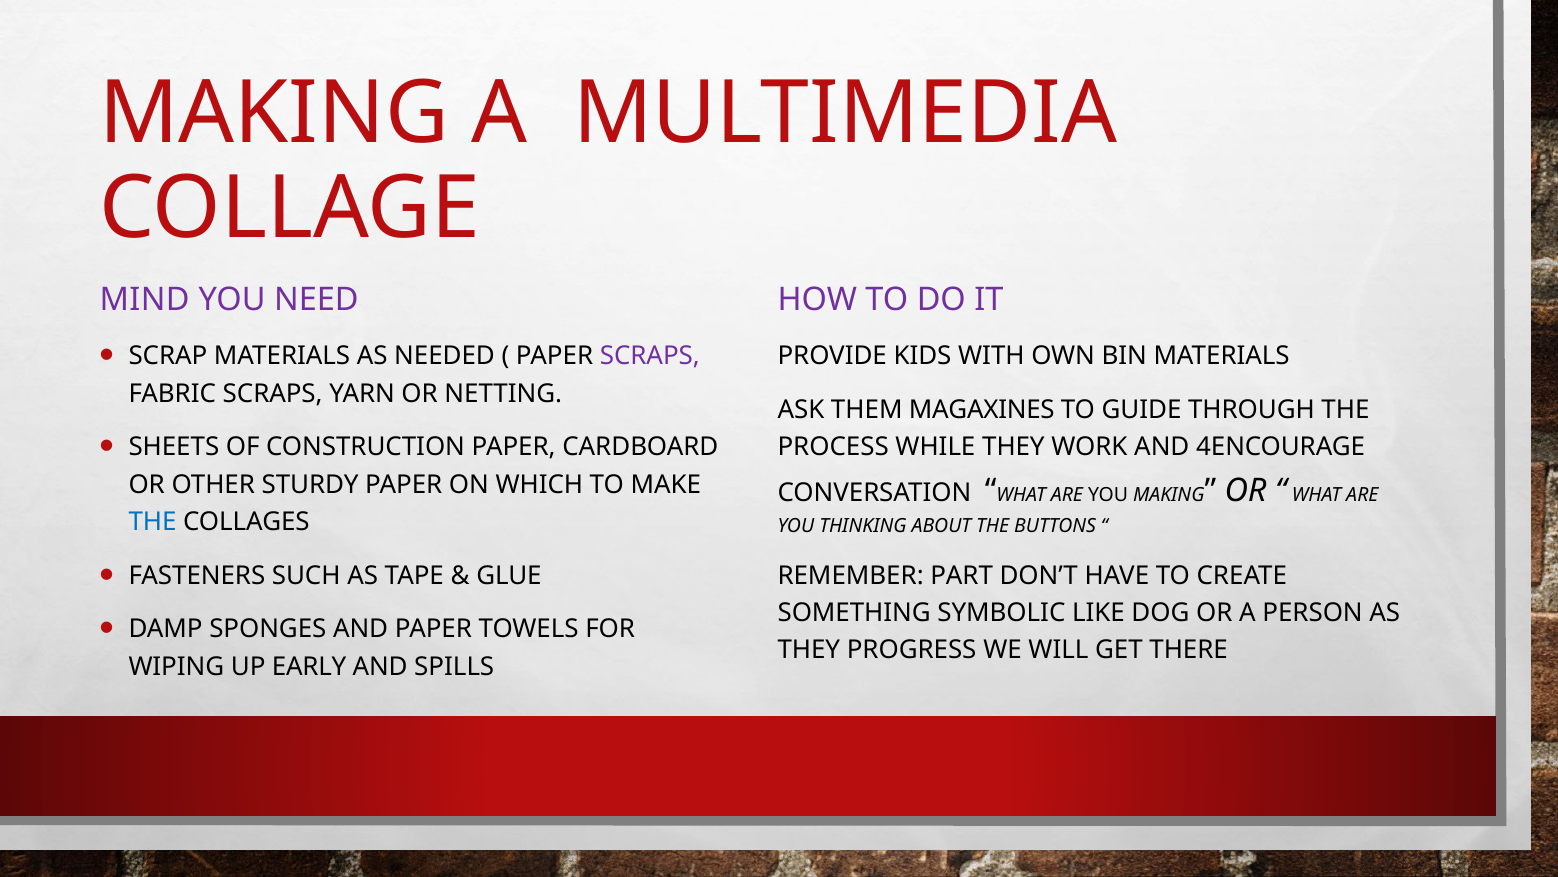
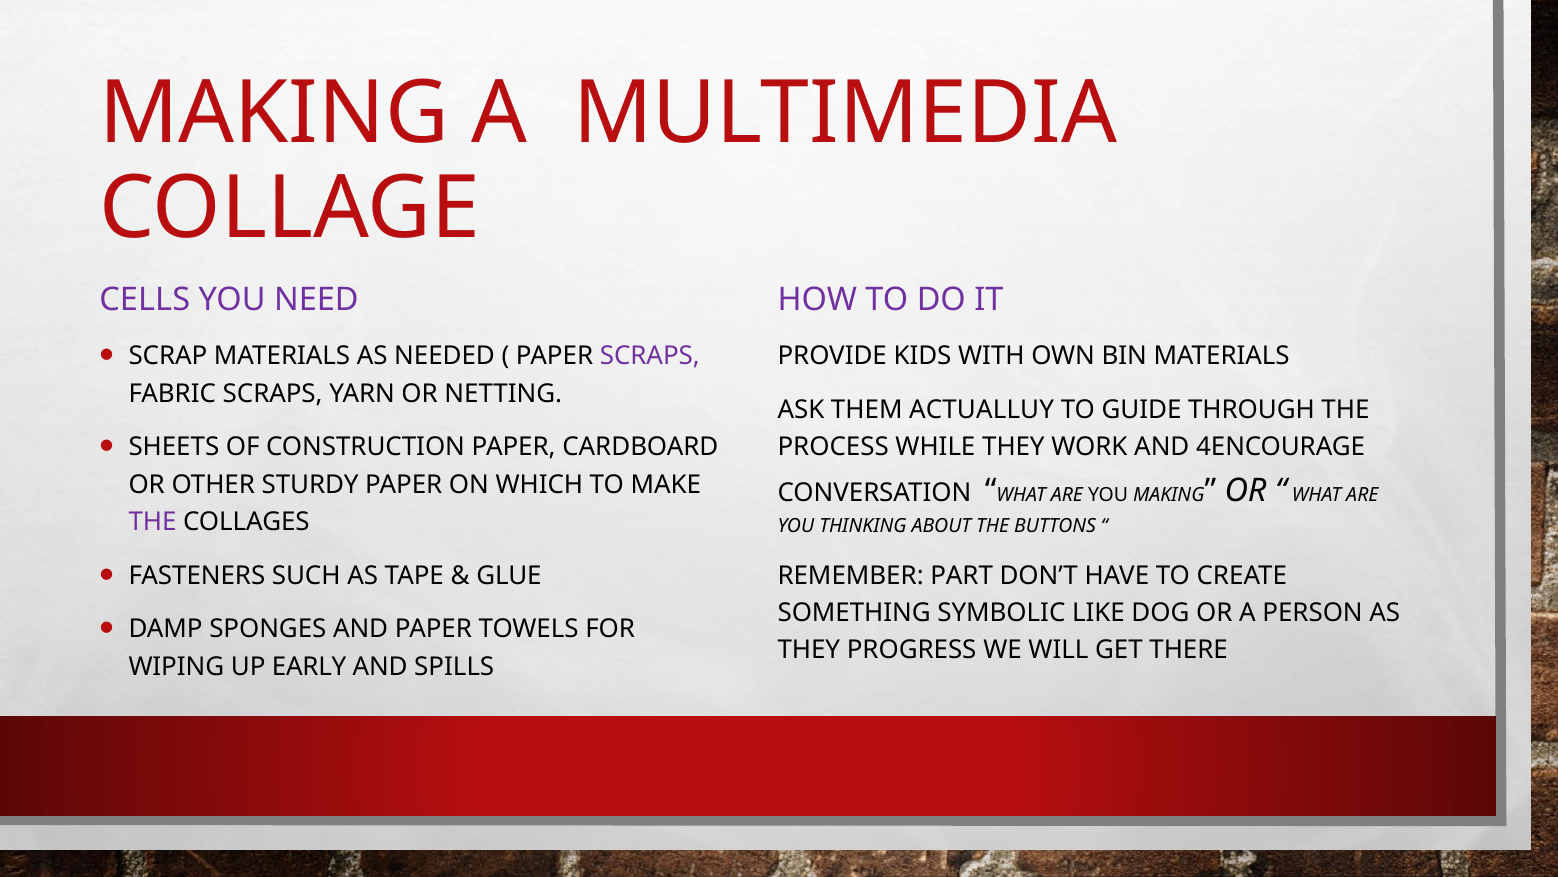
MIND: MIND -> CELLS (145, 299)
MAGAXINES: MAGAXINES -> ACTUALLUY (982, 410)
THE colour: blue -> purple (152, 522)
